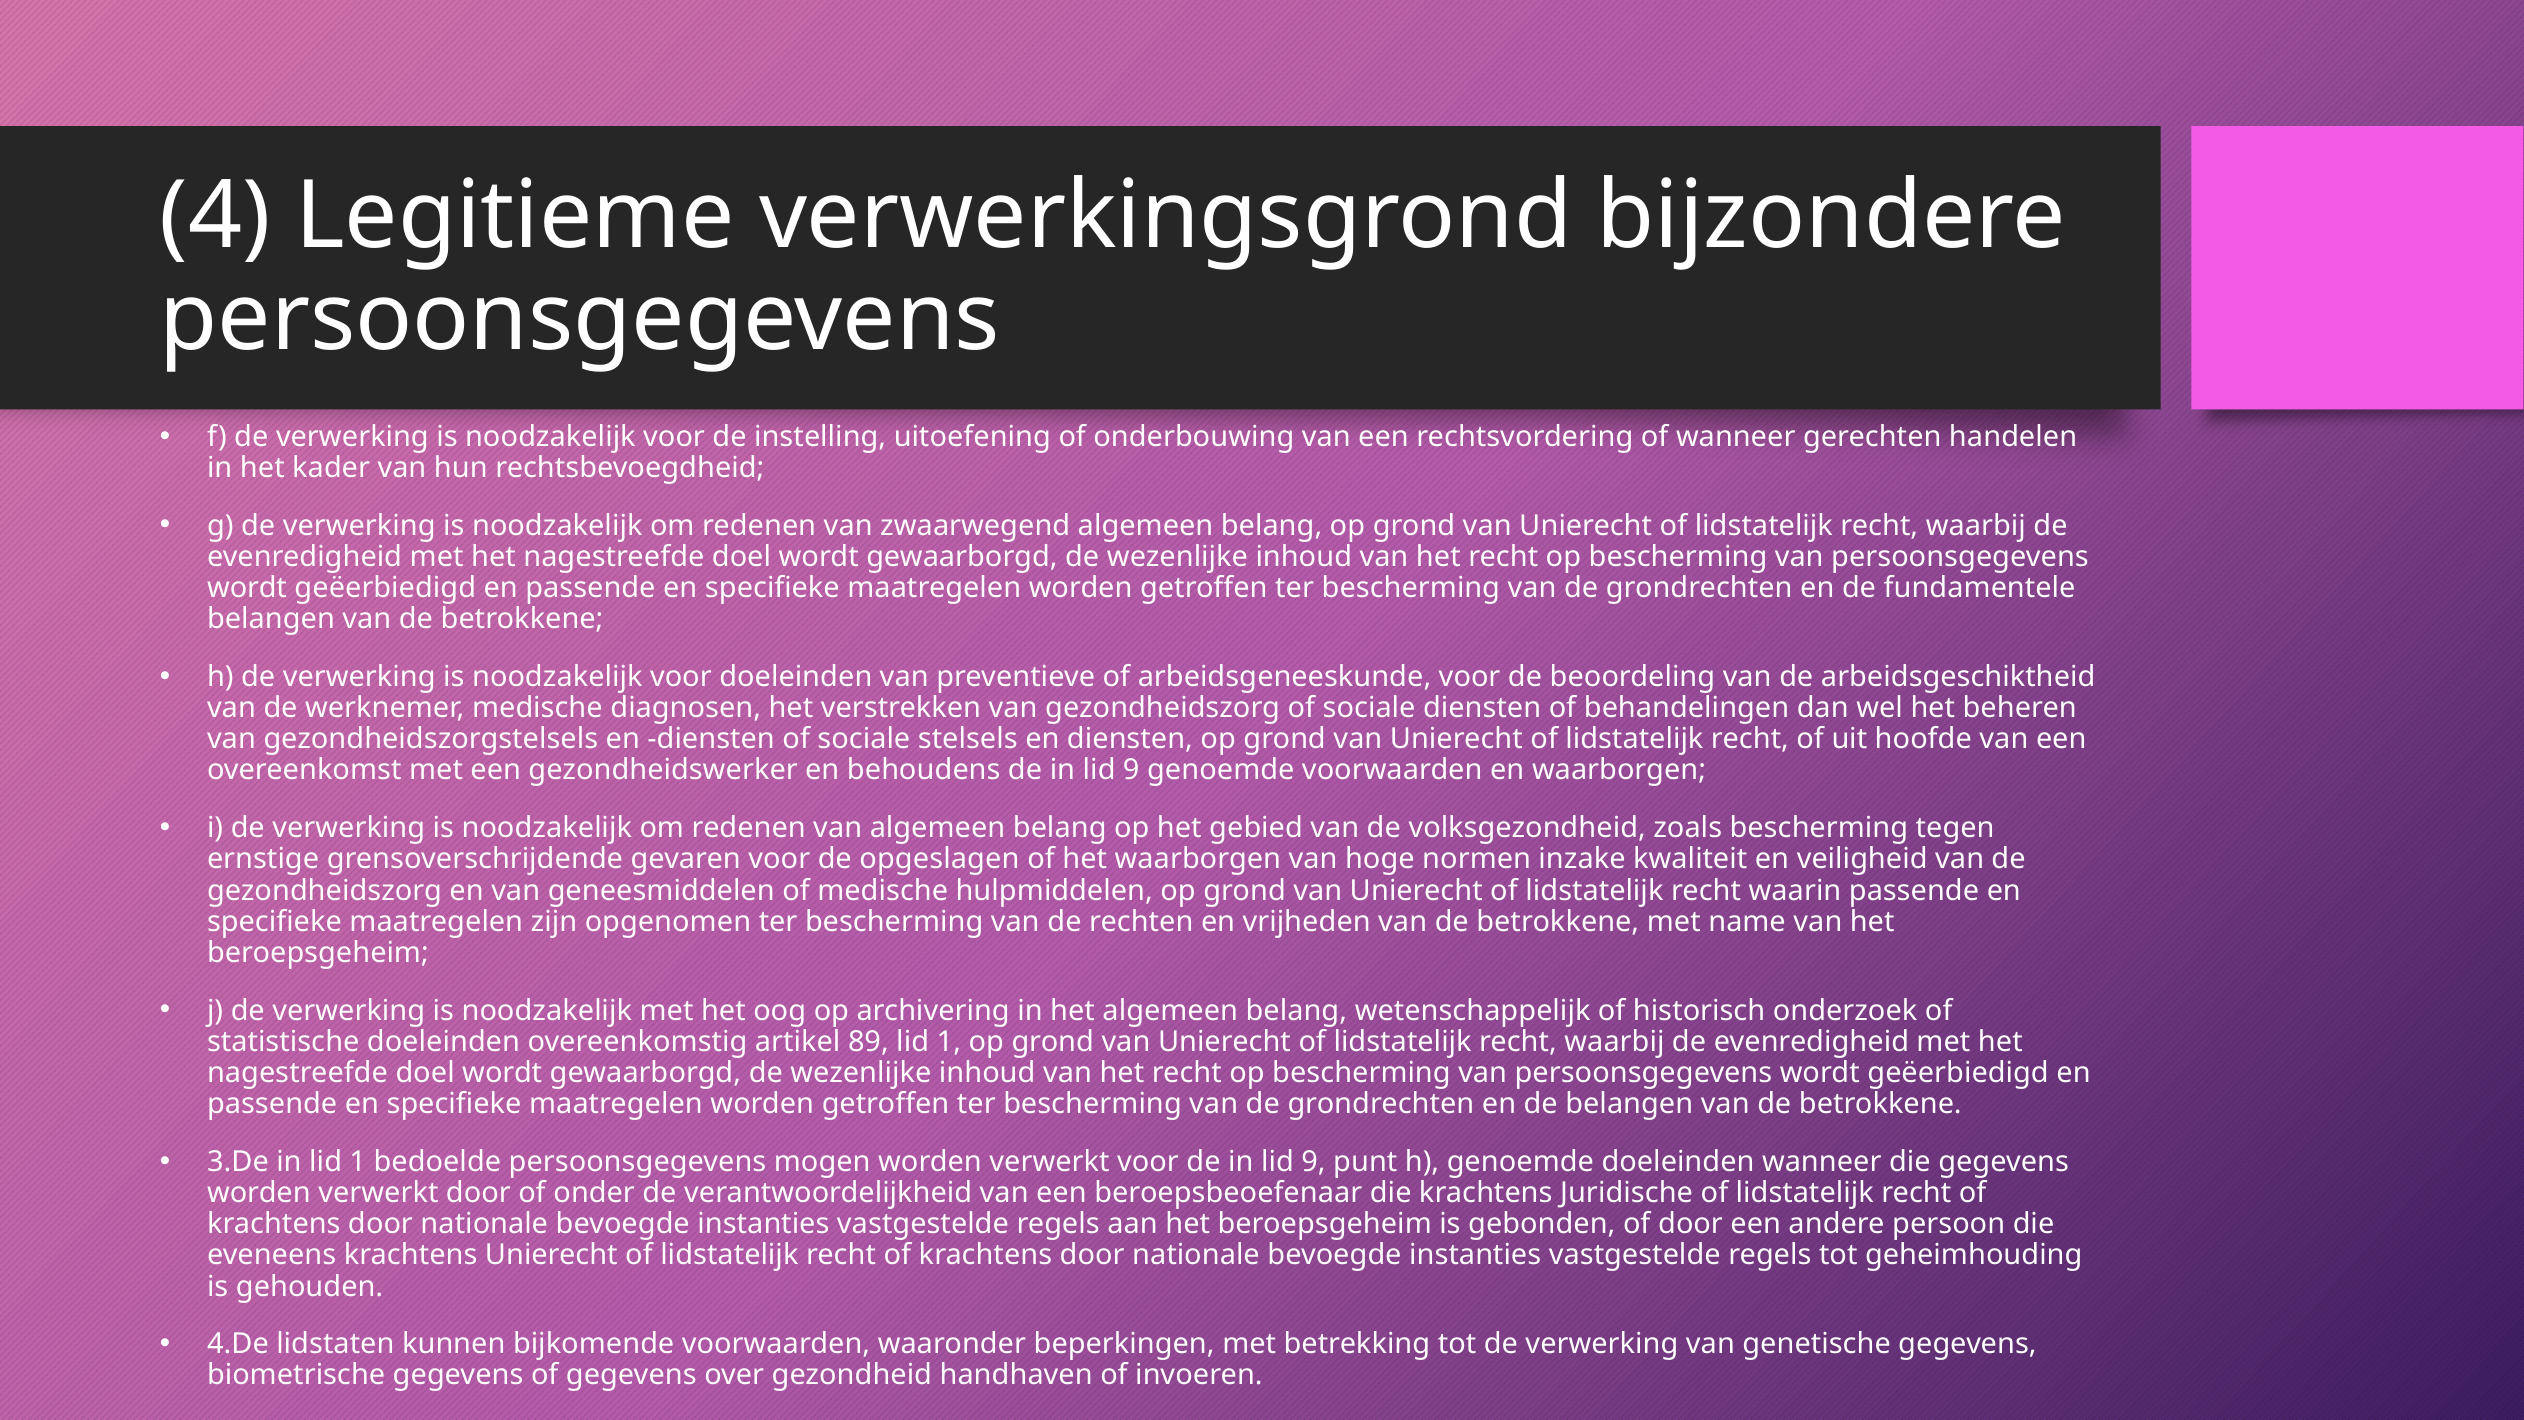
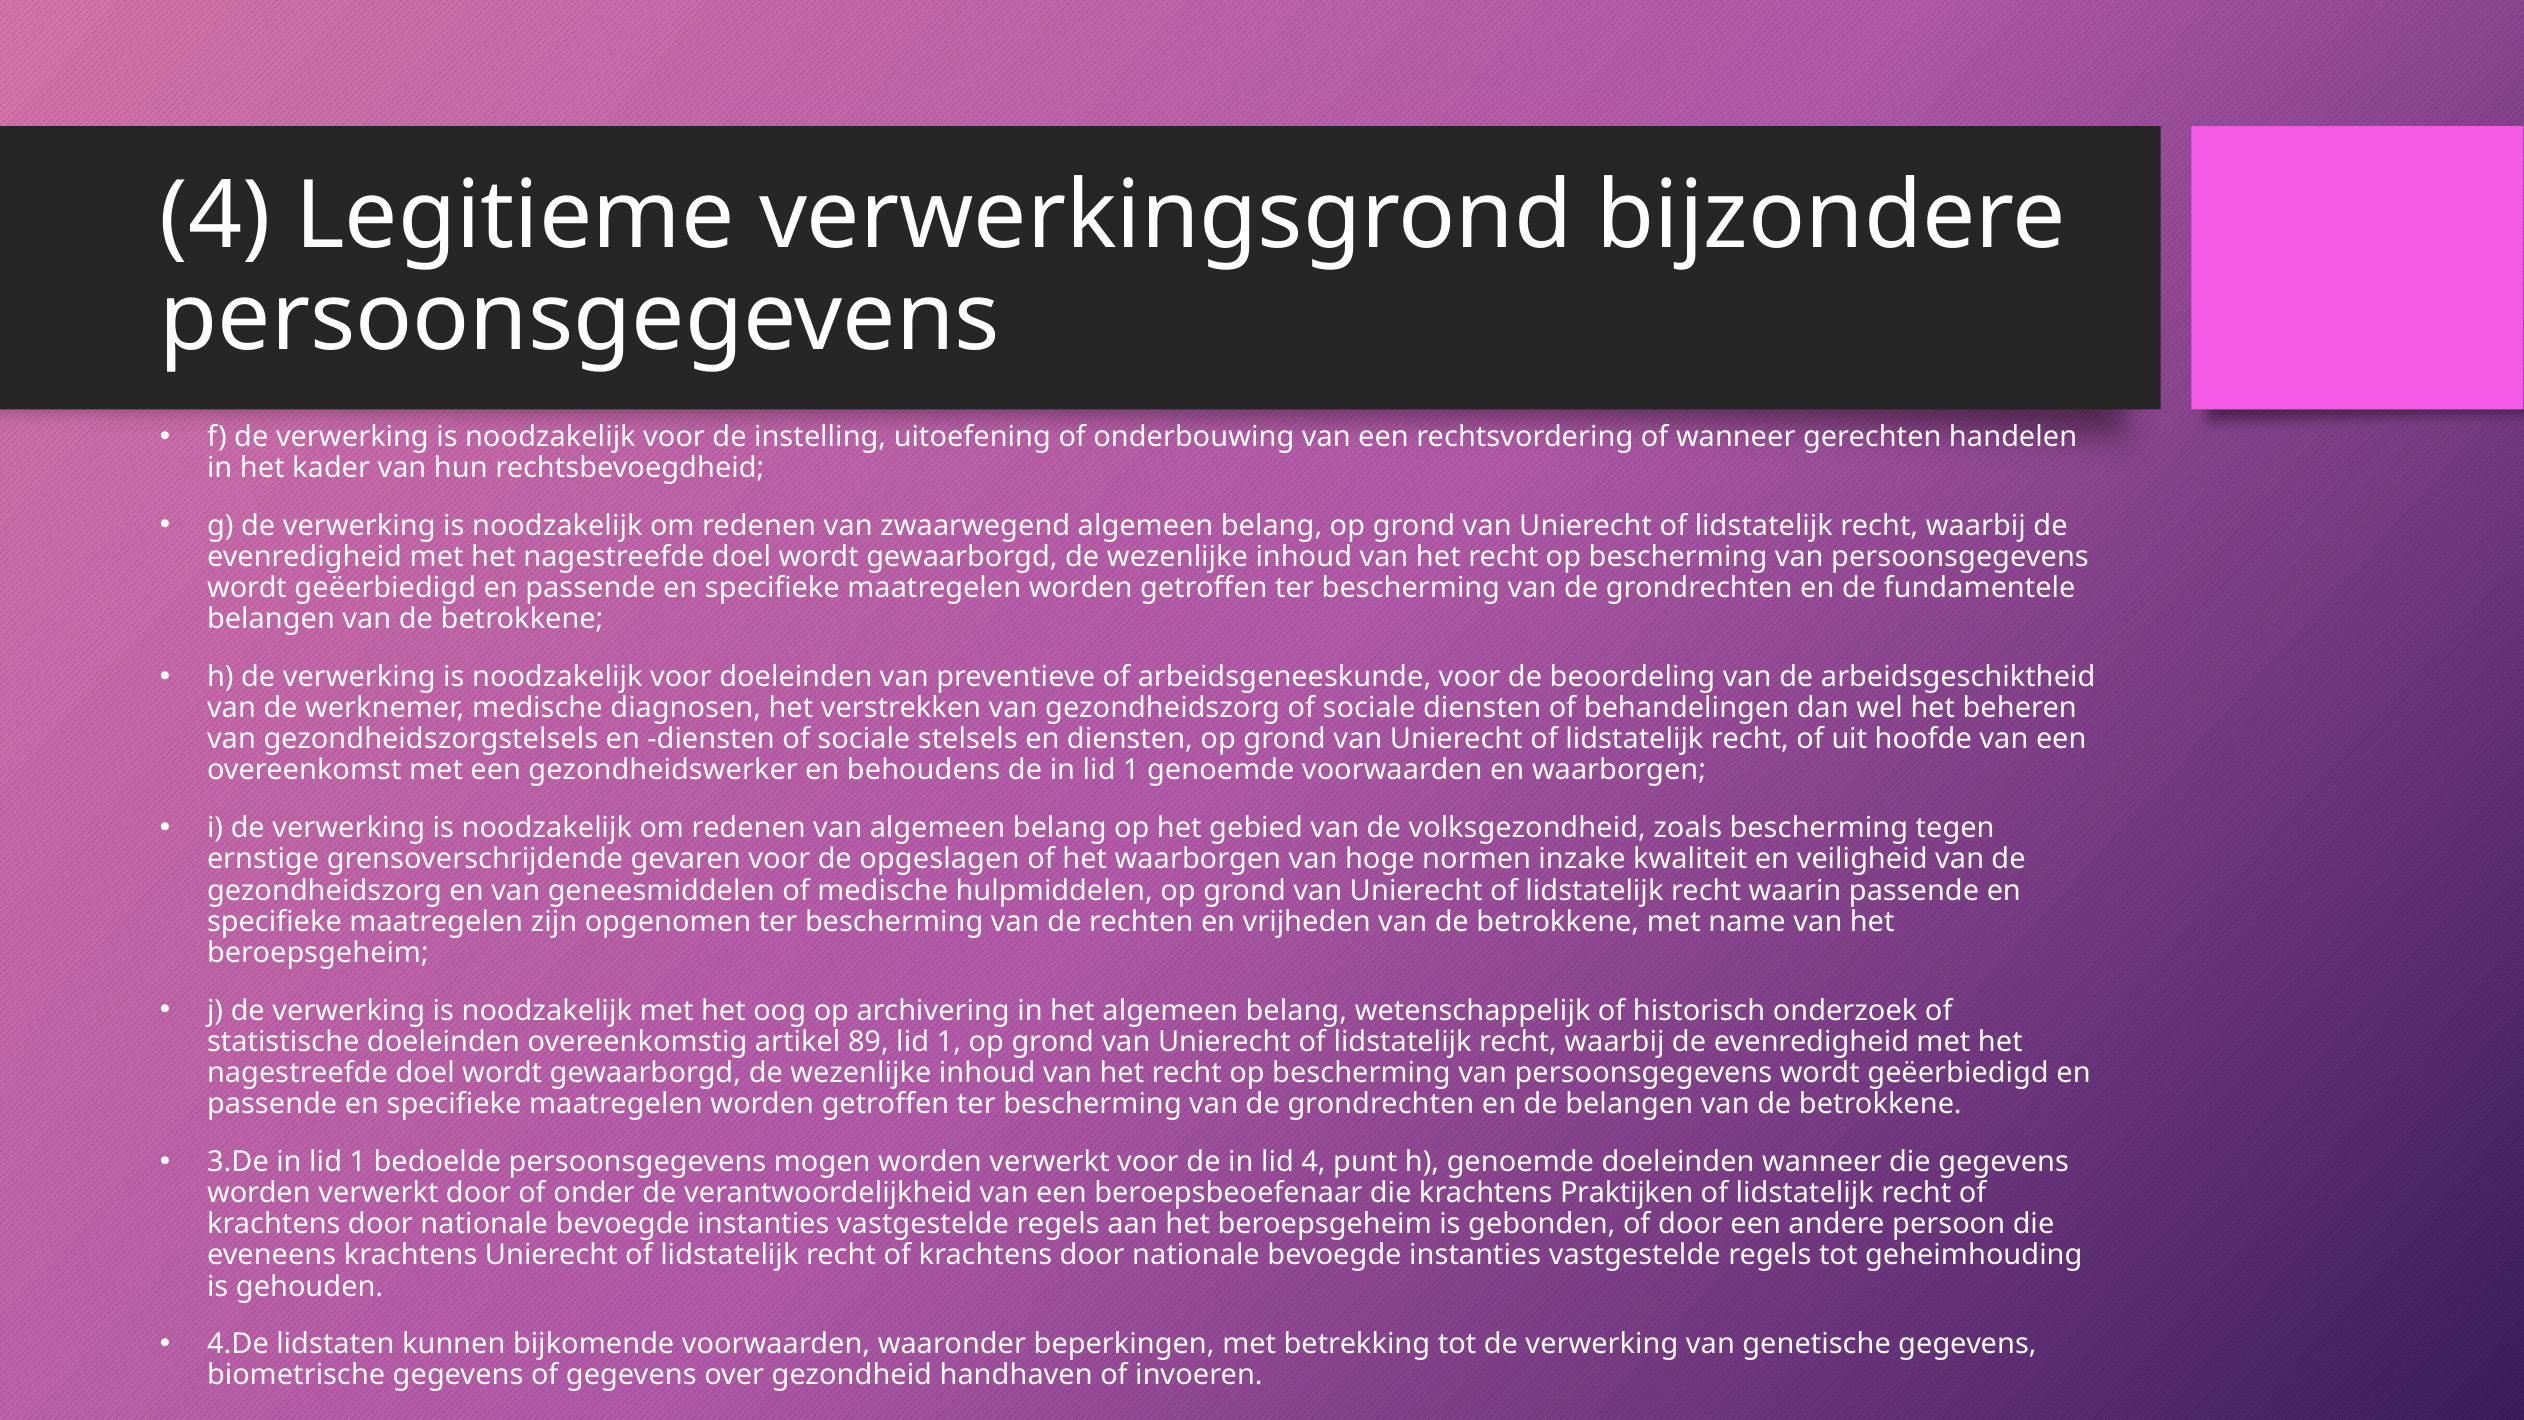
9: 9 -> 1 (1131, 770)
9: 9 -> 4 (1313, 1161)
Juridische: Juridische -> Praktijken (1627, 1193)
